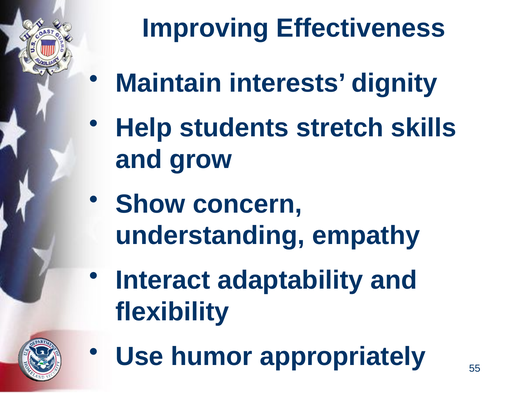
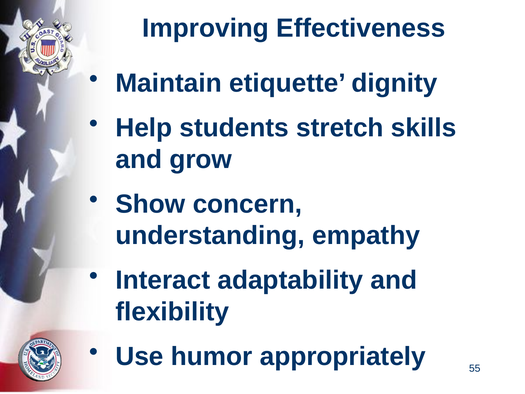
interests: interests -> etiquette (287, 83)
